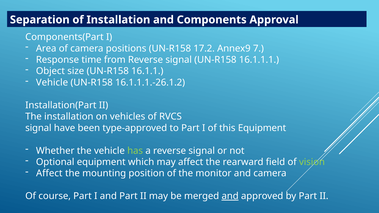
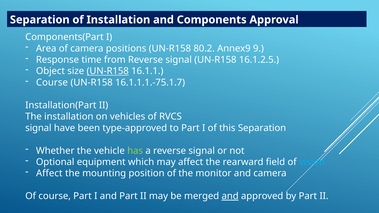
17.2: 17.2 -> 80.2 (204, 48)
7: 7 -> 9 (258, 48)
16.1.1.1: 16.1.1.1 -> 16.1.2.5 (259, 60)
UN-R158 underline: none -> present (108, 71)
Vehicle: Vehicle -> Course (52, 83)
16.1.1.1.-26.1.2: 16.1.1.1.-26.1.2 -> 16.1.1.1.-75.1.7 (150, 83)
this Equipment: Equipment -> Separation (262, 128)
vision colour: light green -> light blue (312, 162)
